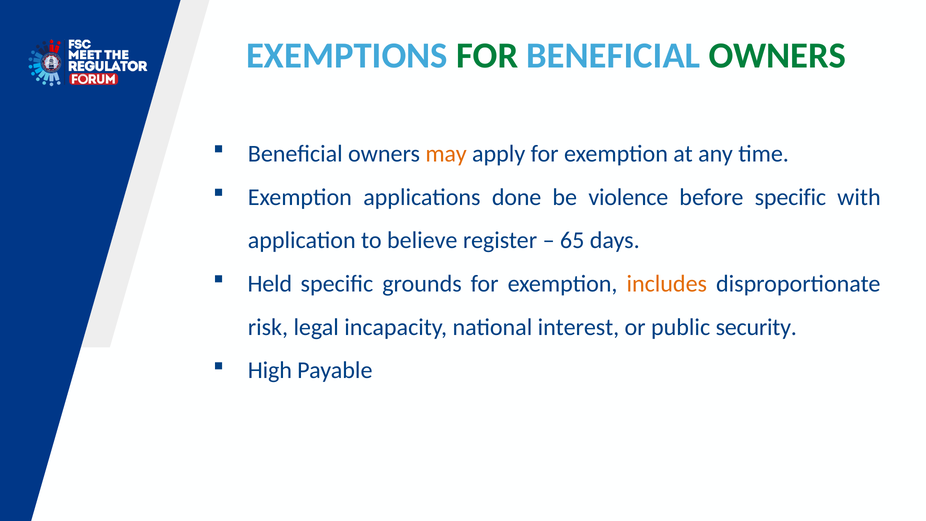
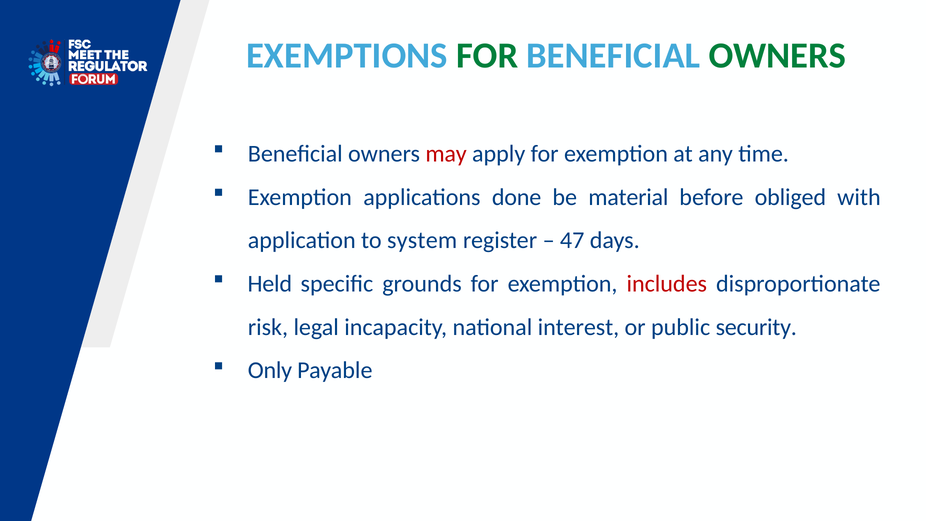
may colour: orange -> red (446, 154)
violence: violence -> material (628, 197)
before specific: specific -> obliged (790, 197)
believe: believe -> system (422, 240)
65: 65 -> 47 (572, 240)
includes colour: orange -> red (667, 284)
High: High -> Only (270, 370)
